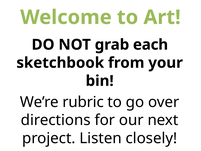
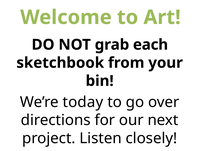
rubric: rubric -> today (83, 102)
